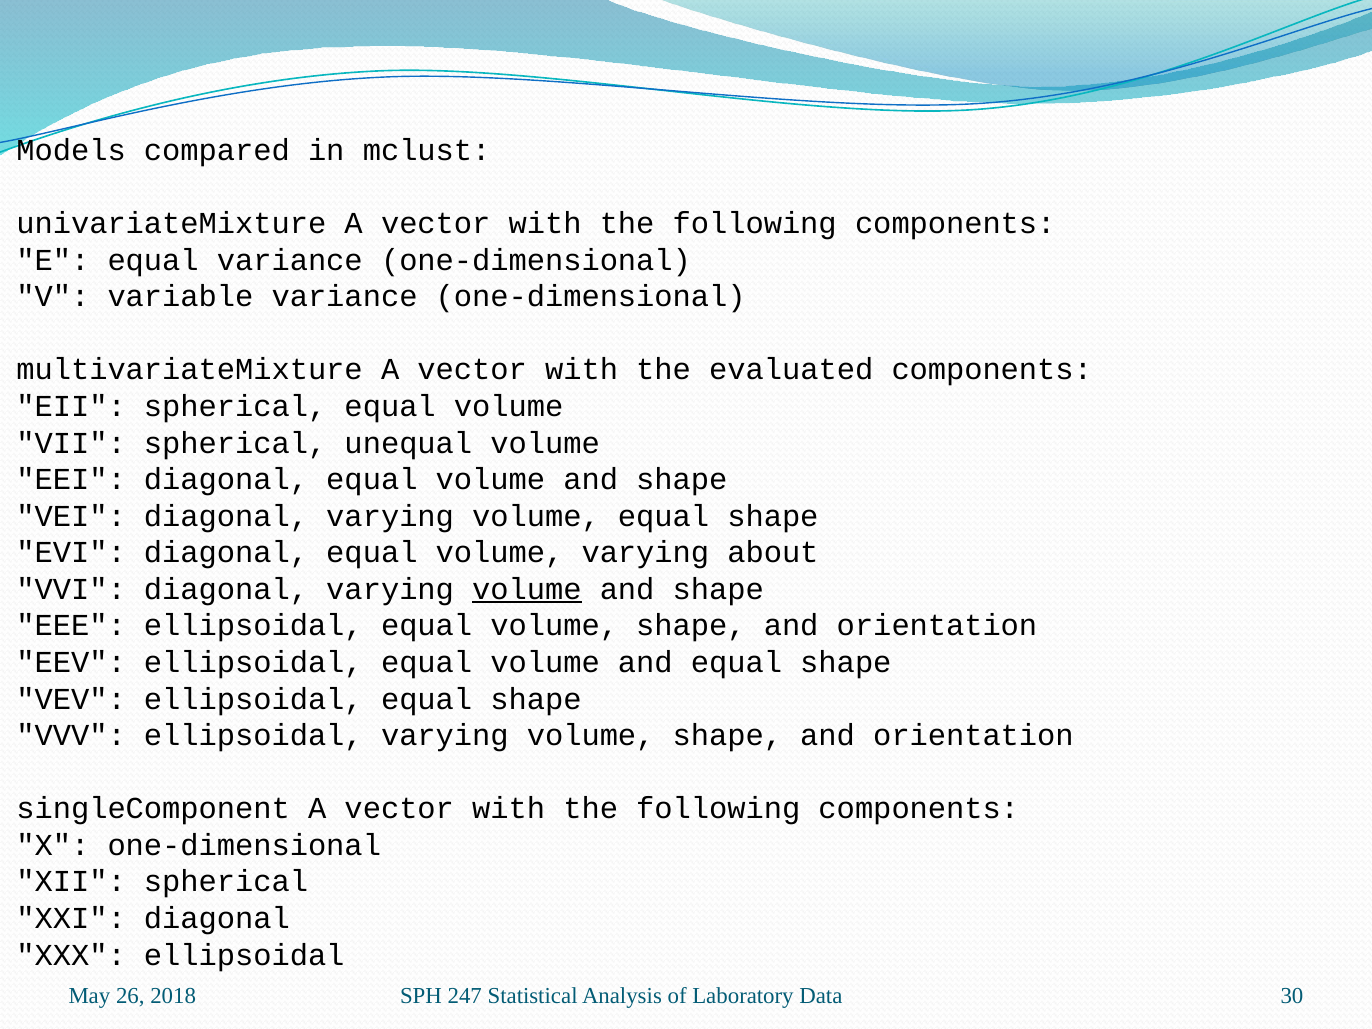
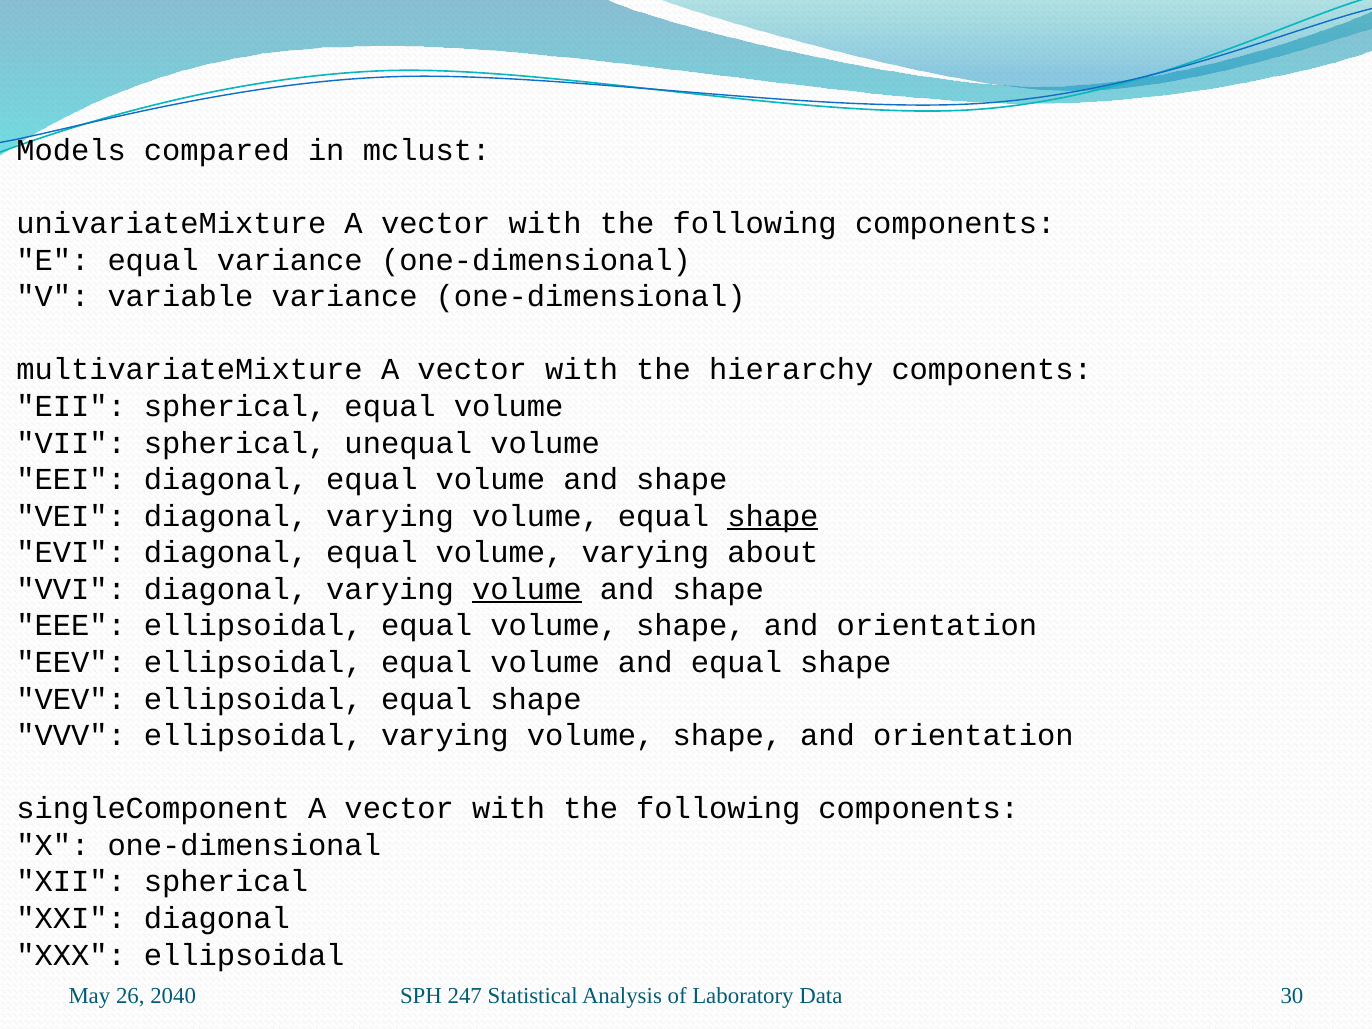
evaluated: evaluated -> hierarchy (791, 370)
shape underline: none -> present (773, 516)
2018: 2018 -> 2040 (173, 996)
